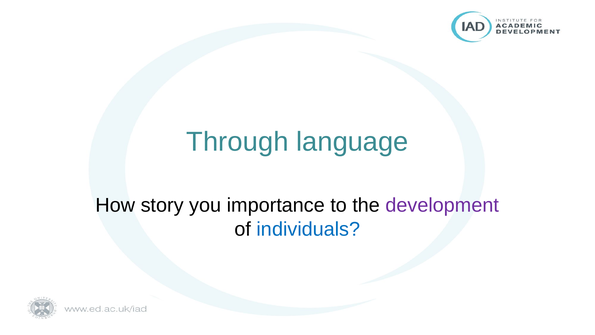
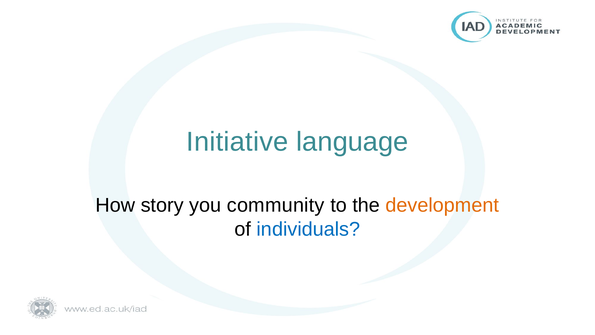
Through: Through -> Initiative (237, 142)
importance: importance -> community (276, 205)
development colour: purple -> orange (442, 205)
